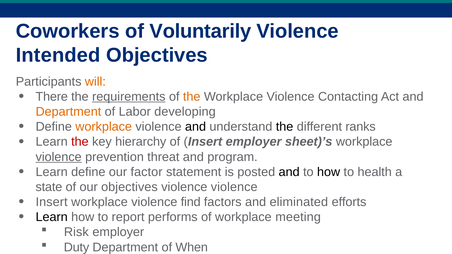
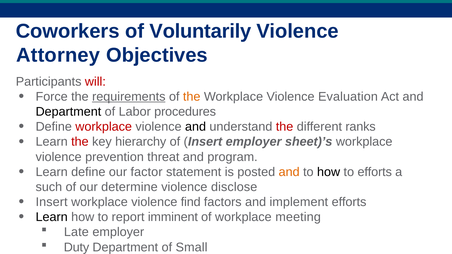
Intended: Intended -> Attorney (58, 55)
will colour: orange -> red (95, 82)
There: There -> Force (52, 97)
Contacting: Contacting -> Evaluation (348, 97)
Department colour: orange -> black (68, 112)
developing: developing -> procedures (185, 112)
workplace colour: orange -> red (104, 127)
the colour: black -> red (285, 127)
violence underline: present -> none (59, 157)
and colour: black -> orange (289, 172)
to health: health -> efforts (375, 172)
state: state -> such (49, 187)
our objectives: objectives -> determine (129, 187)
violence violence: violence -> disclose (234, 187)
eliminated: eliminated -> implement (299, 202)
performs: performs -> imminent (173, 217)
Risk: Risk -> Late (76, 232)
When: When -> Small (192, 247)
